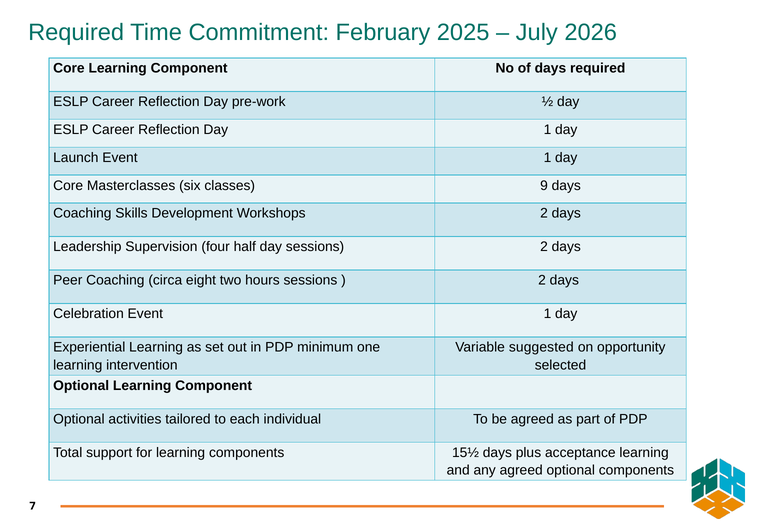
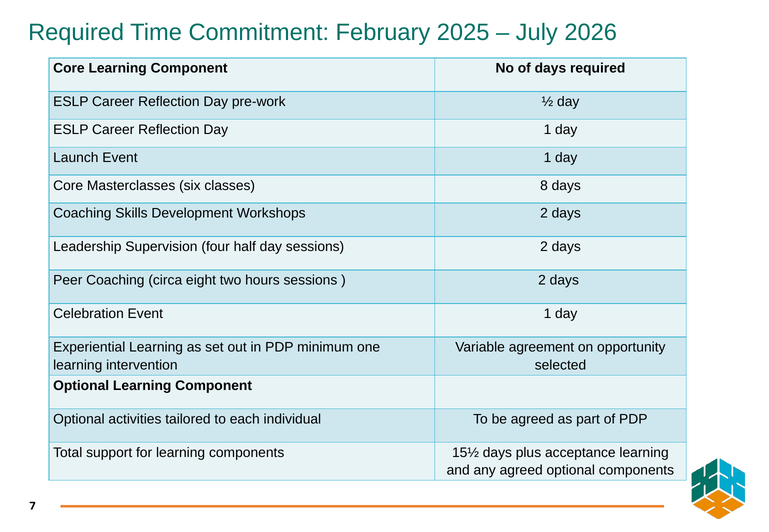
9: 9 -> 8 (544, 186)
suggested: suggested -> agreement (541, 348)
